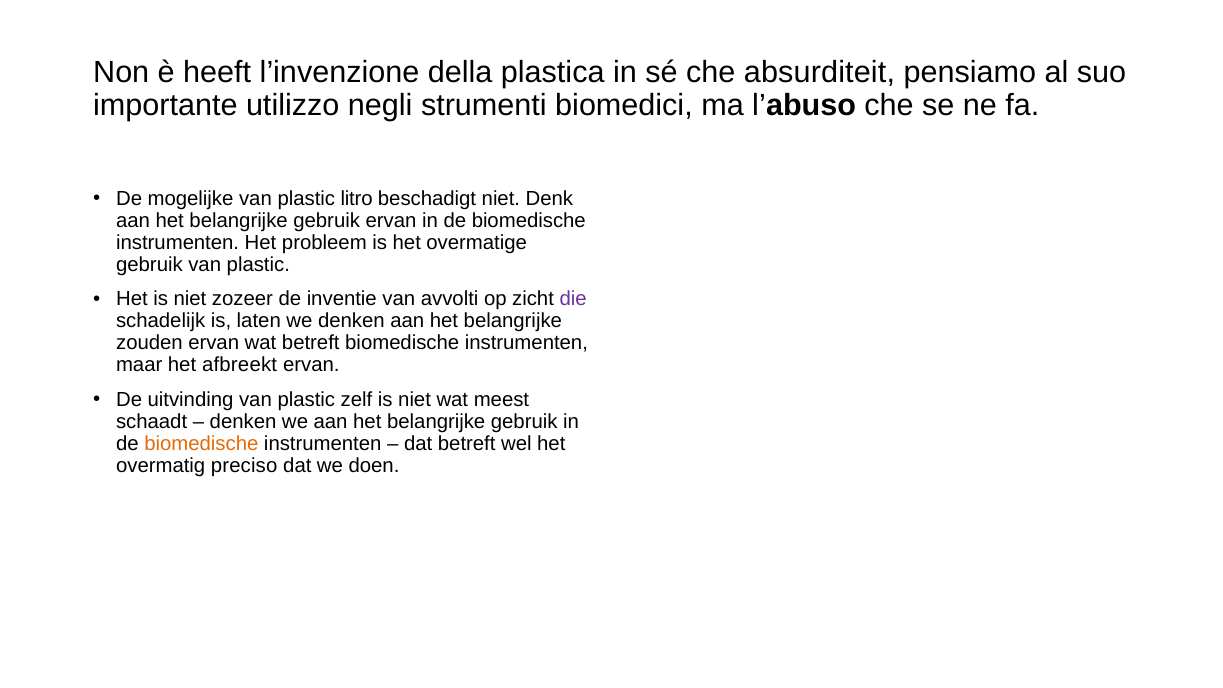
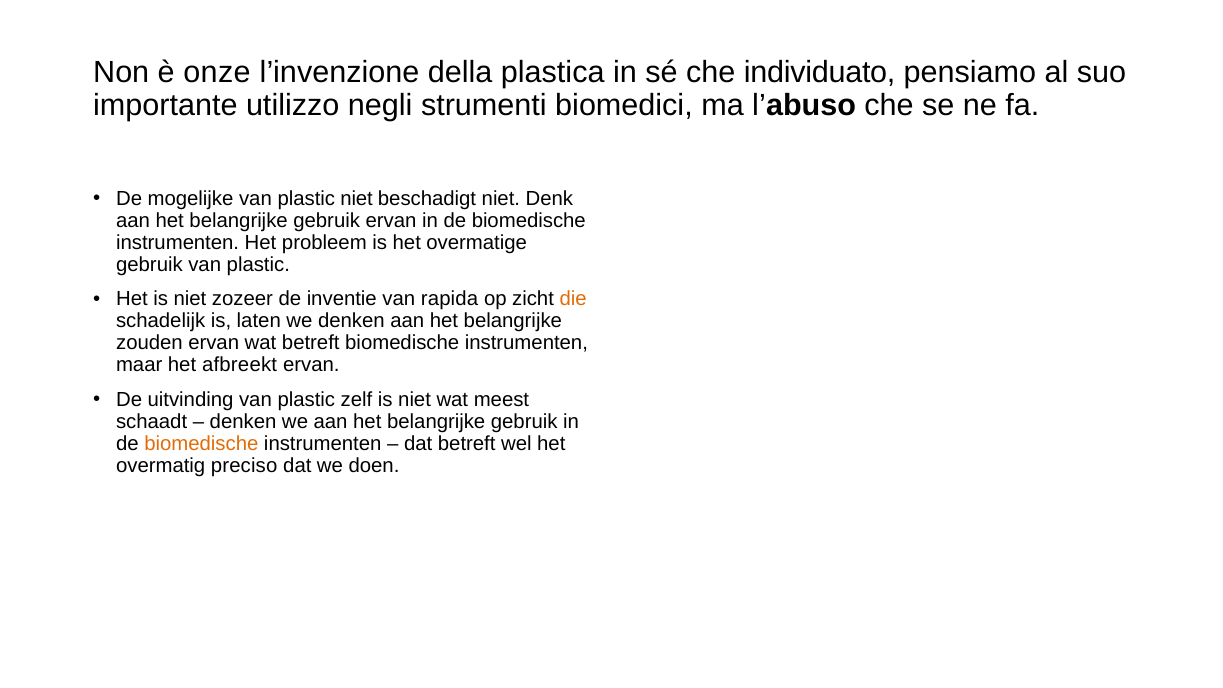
heeft: heeft -> onze (217, 73)
absurditeit: absurditeit -> individuato (820, 73)
plastic litro: litro -> niet (357, 199)
avvolti: avvolti -> rapida (450, 299)
die colour: purple -> orange (573, 299)
